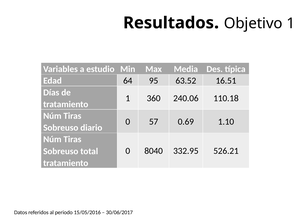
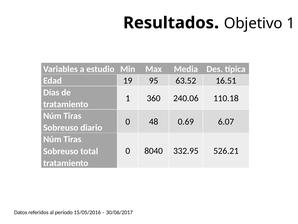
64: 64 -> 19 (128, 81)
57: 57 -> 48 (154, 121)
1.10: 1.10 -> 6.07 (226, 121)
